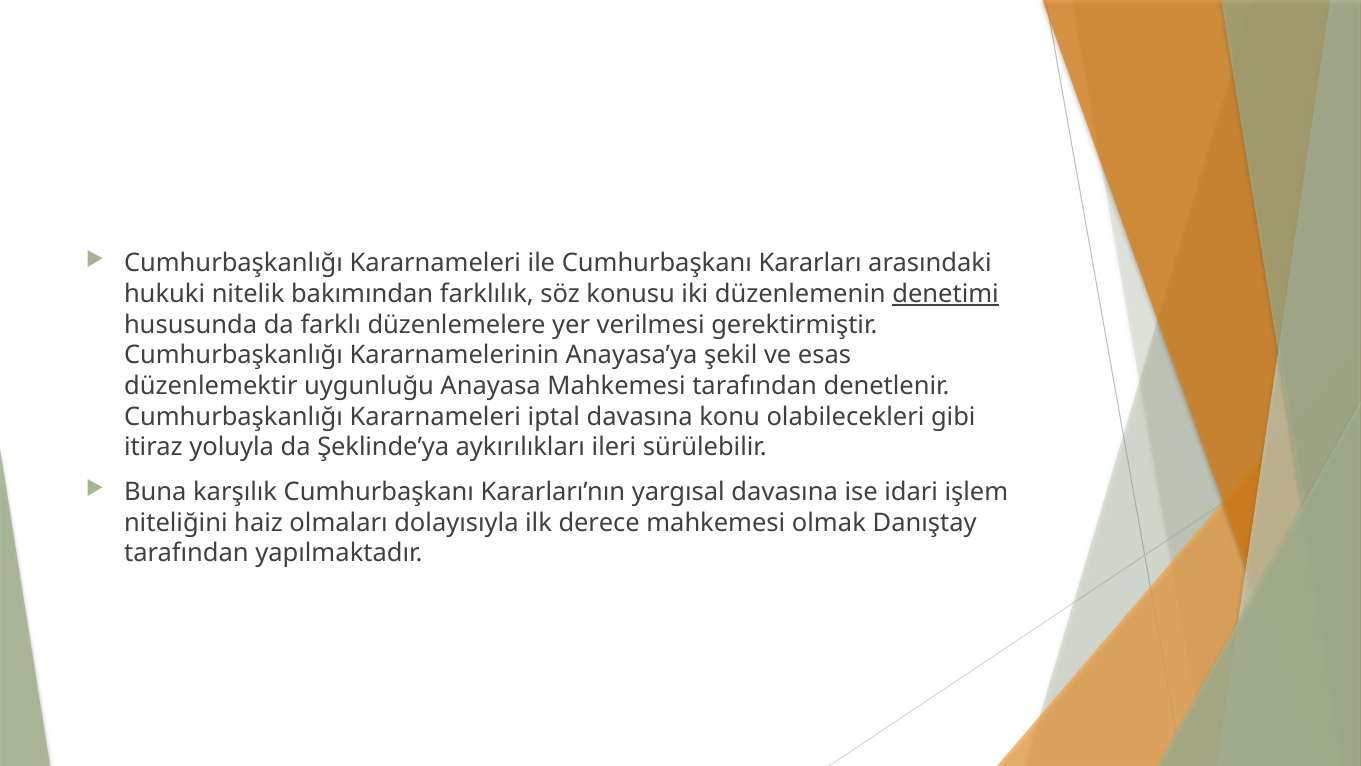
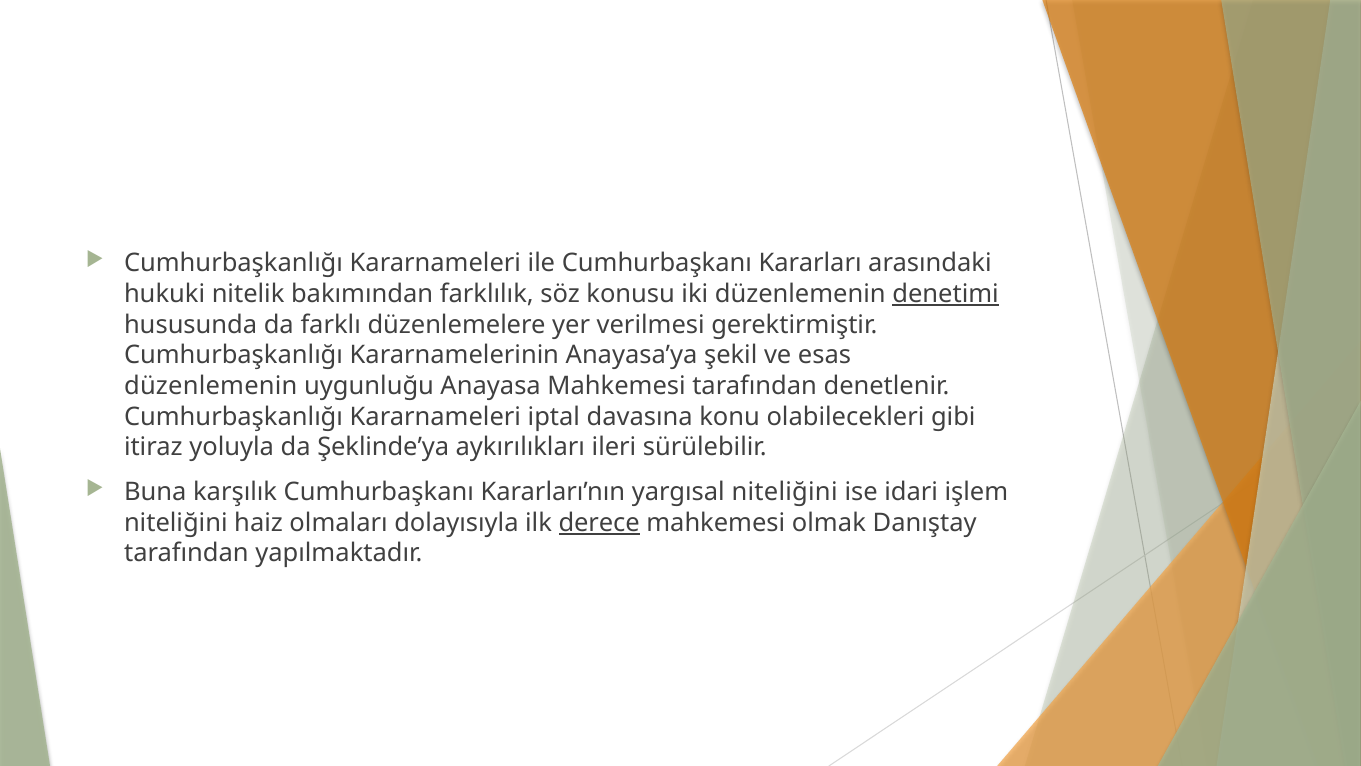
düzenlemektir: düzenlemektir -> düzenlemenin (211, 386)
yargısal davasına: davasına -> niteliğini (785, 492)
derece underline: none -> present (599, 523)
